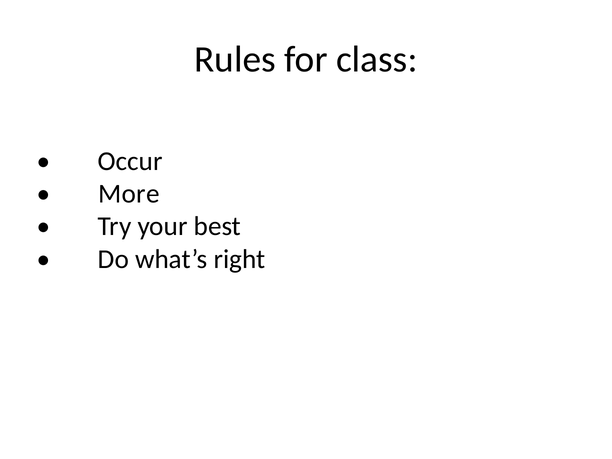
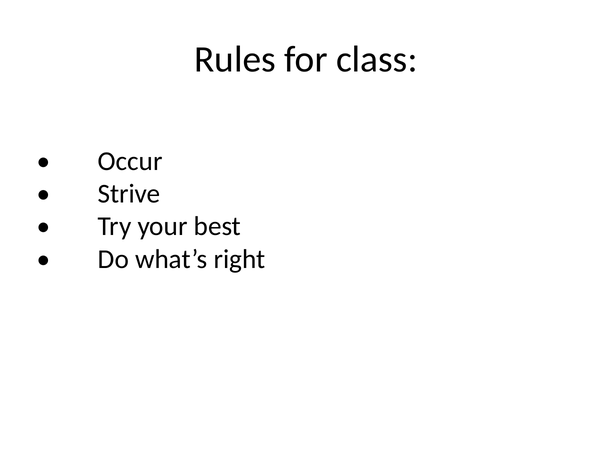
More: More -> Strive (129, 194)
